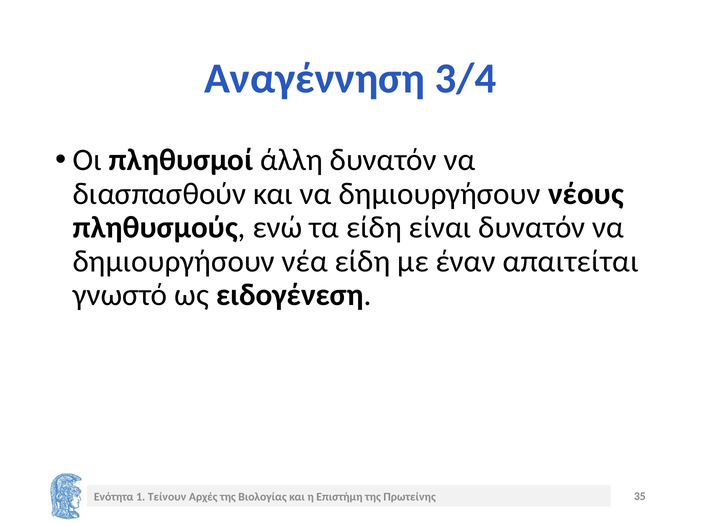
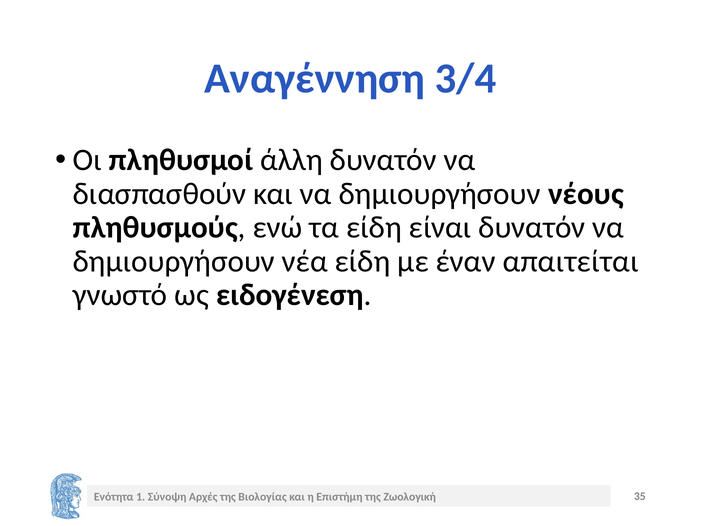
Τείνουν: Τείνουν -> Σύνοψη (167, 496)
Πρωτείνης: Πρωτείνης -> Ζωολογική (410, 496)
